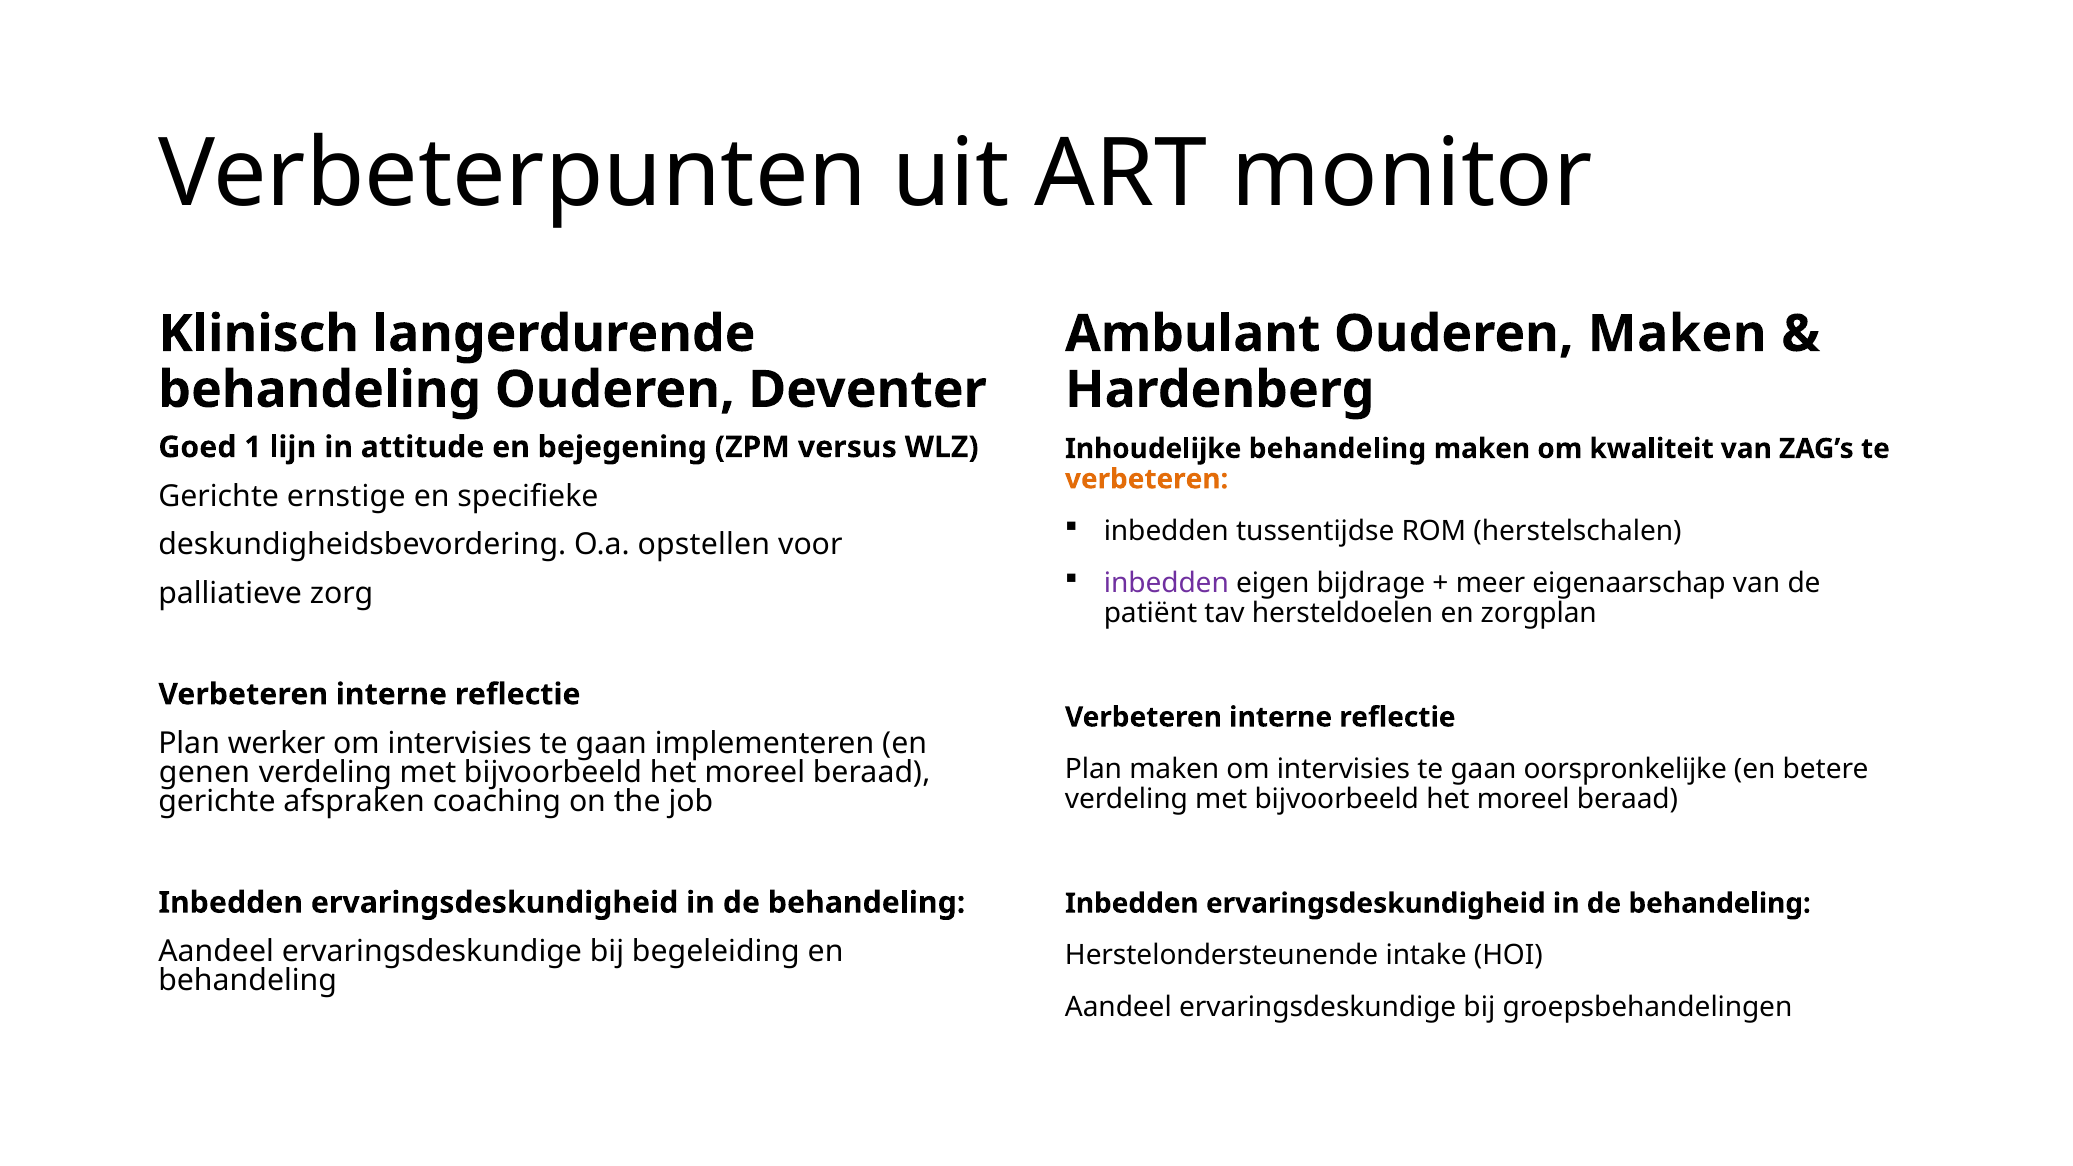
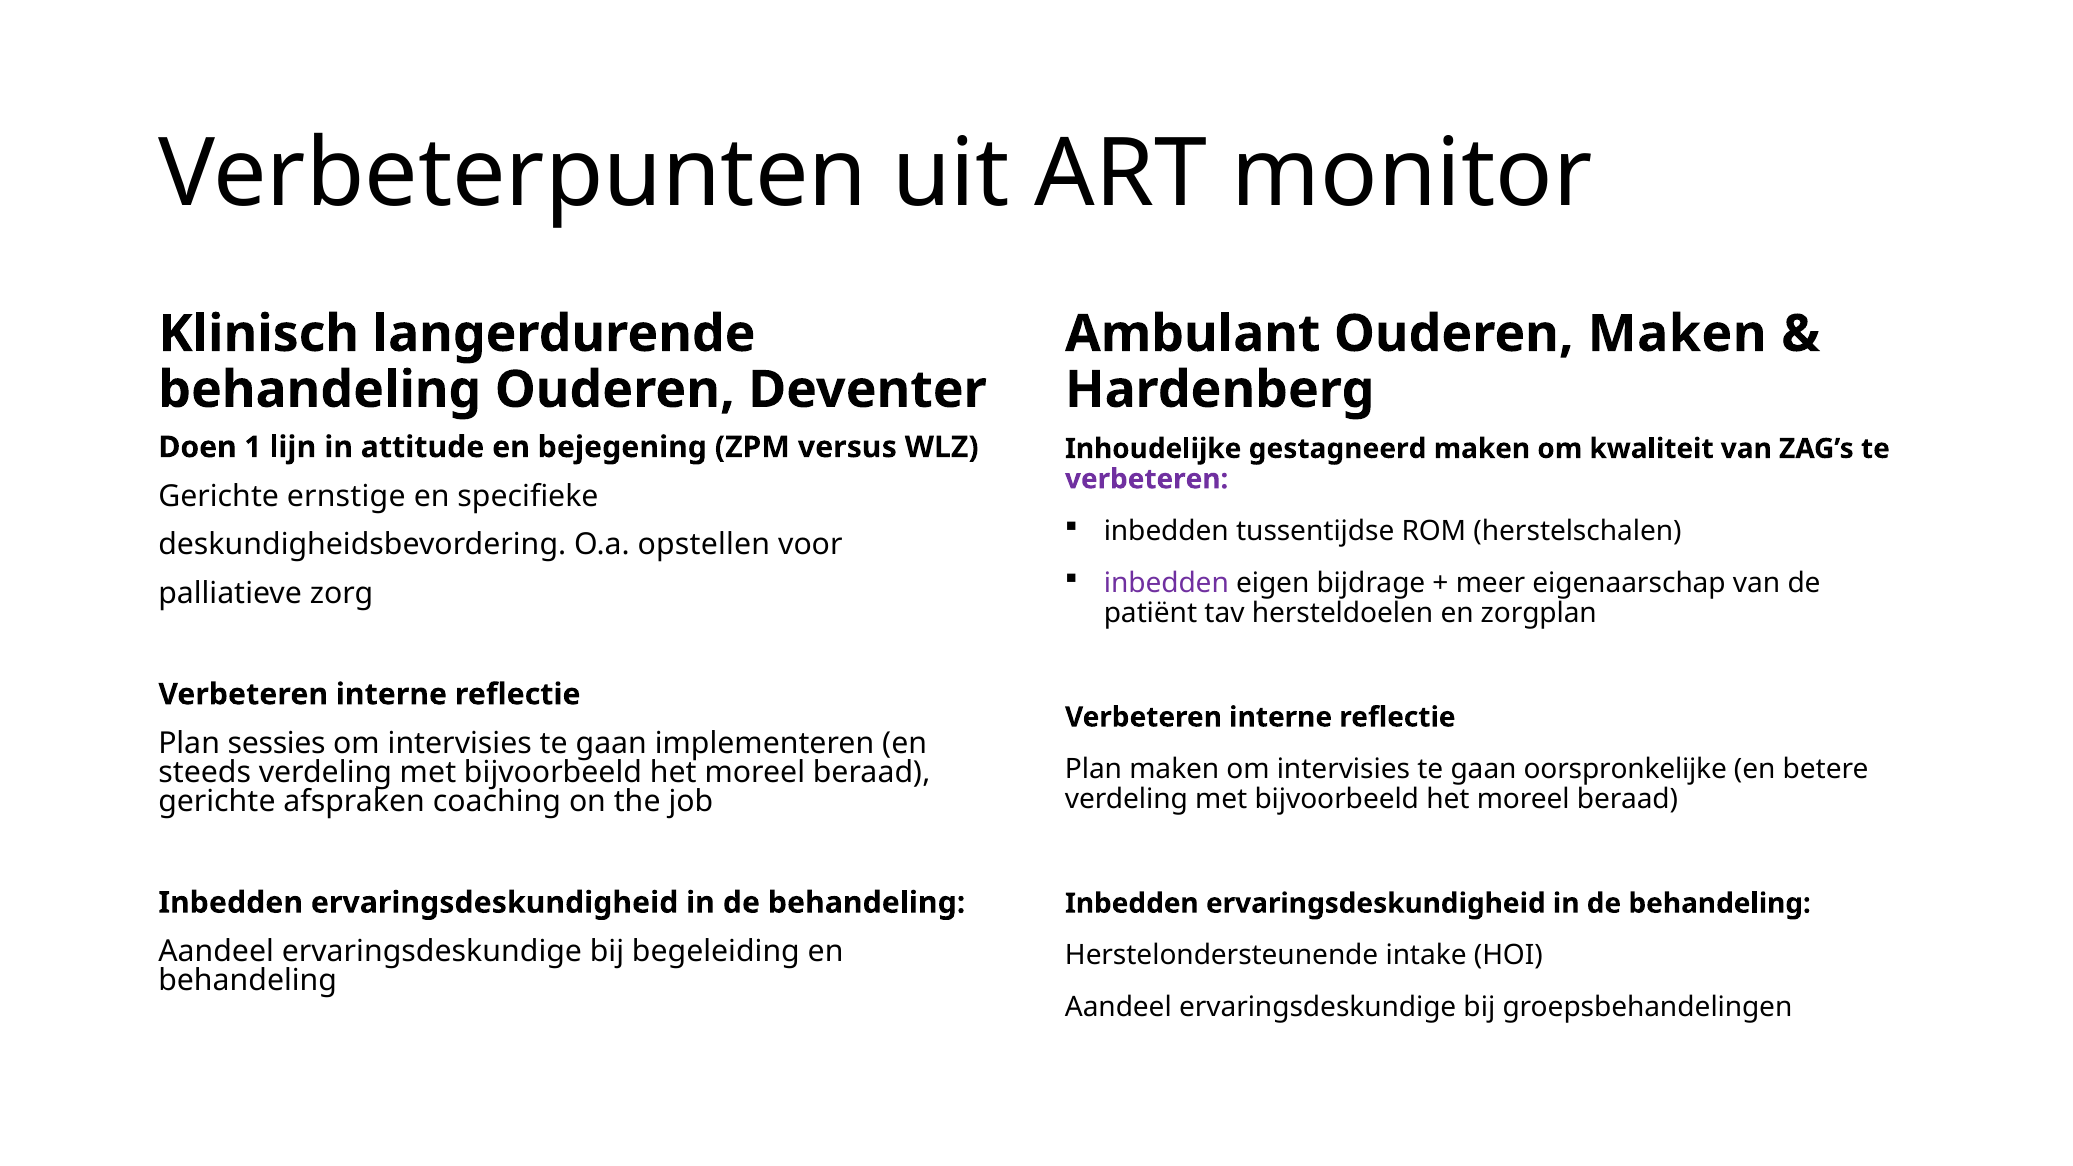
Goed: Goed -> Doen (198, 447)
Inhoudelijke behandeling: behandeling -> gestagneerd (1338, 449)
verbeteren colour: orange -> purple (1147, 479)
werker: werker -> sessies (277, 743)
genen: genen -> steeds (205, 773)
